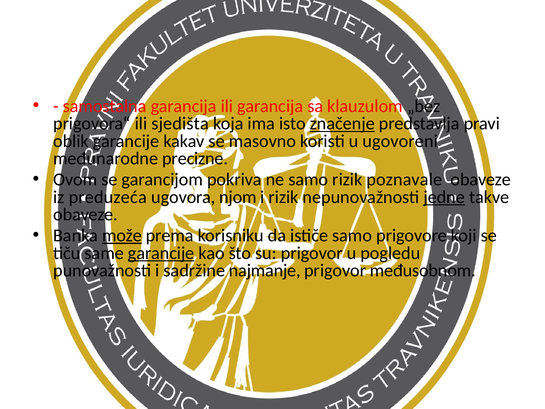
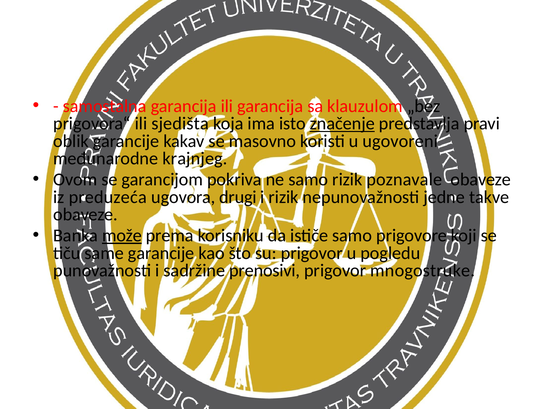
precizne: precizne -> krajnjeg (195, 158)
njom: njom -> drugi (238, 197)
jedne underline: present -> none (444, 197)
garancije underline: present -> none (161, 253)
najmanje: najmanje -> prenosivi (265, 270)
međusobnom: međusobnom -> mnogostruke (423, 270)
